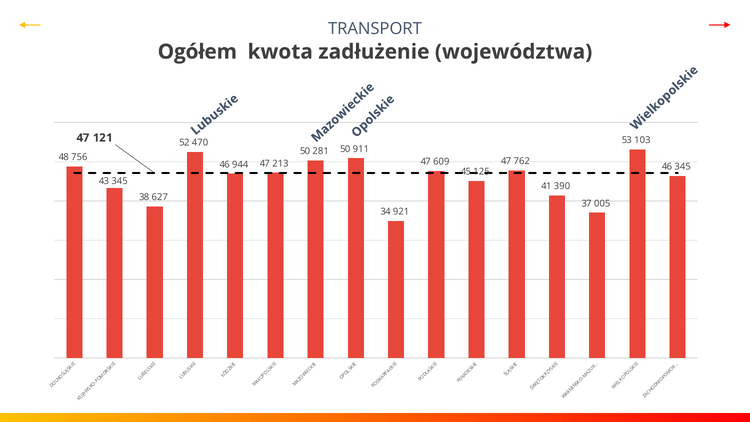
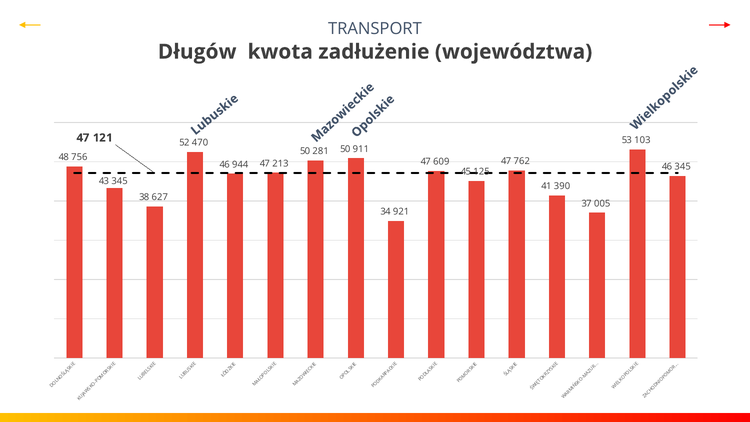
Ogółem: Ogółem -> Długów (197, 52)
